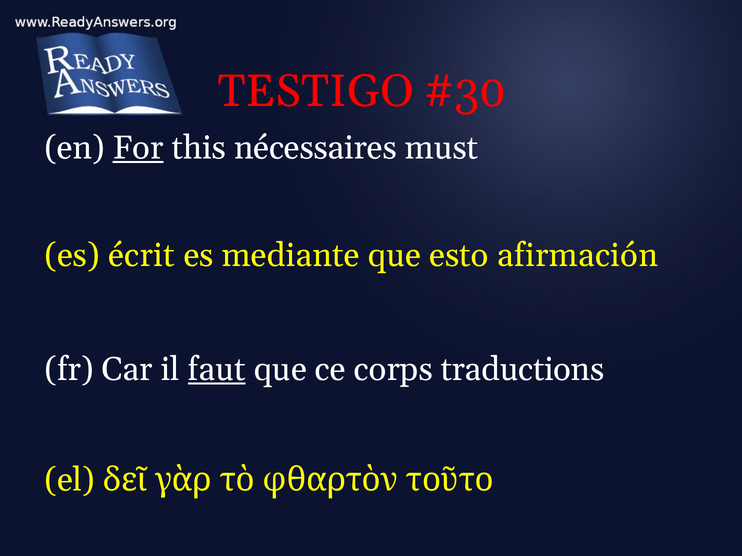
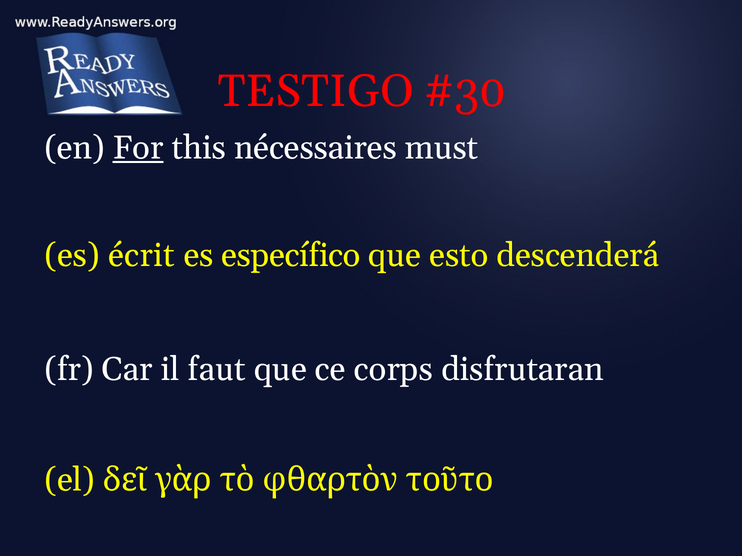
mediante: mediante -> específico (291, 255)
afirmación: afirmación -> descenderá (578, 255)
faut underline: present -> none (217, 370)
traductions: traductions -> disfrutaran (522, 370)
